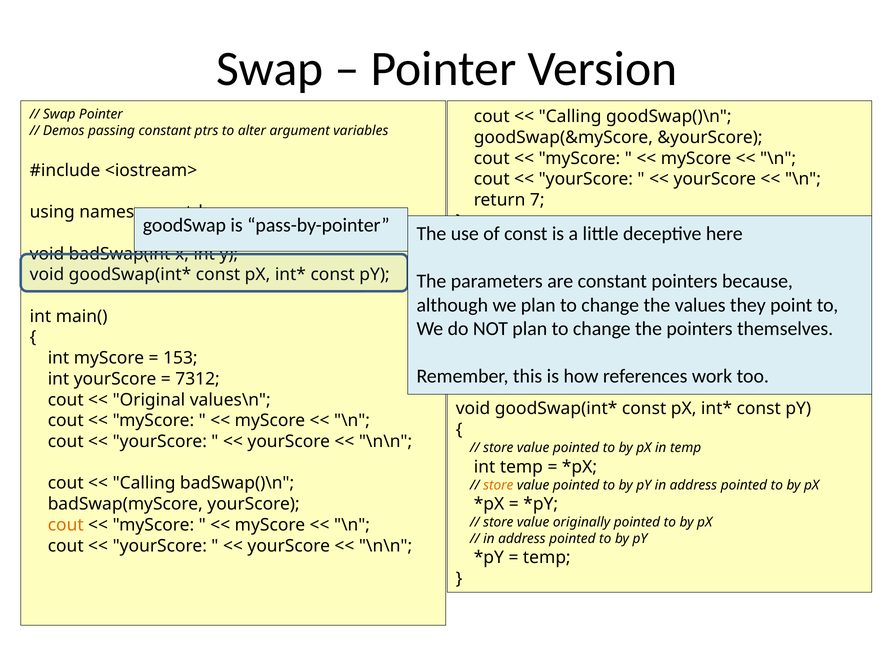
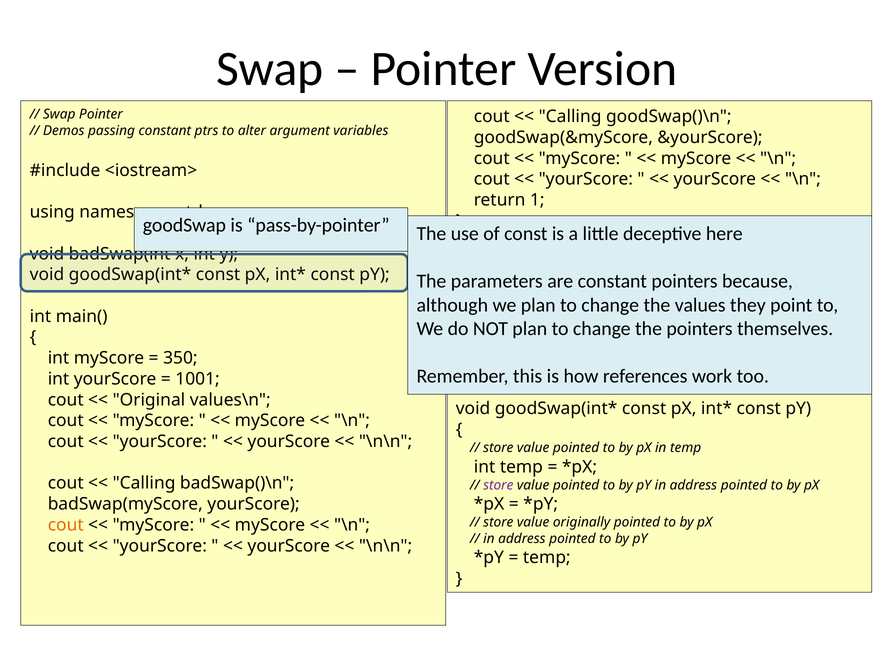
7: 7 -> 1 (537, 200)
153: 153 -> 350 (180, 358)
7312: 7312 -> 1001 (198, 379)
store colour: orange -> purple (498, 486)
